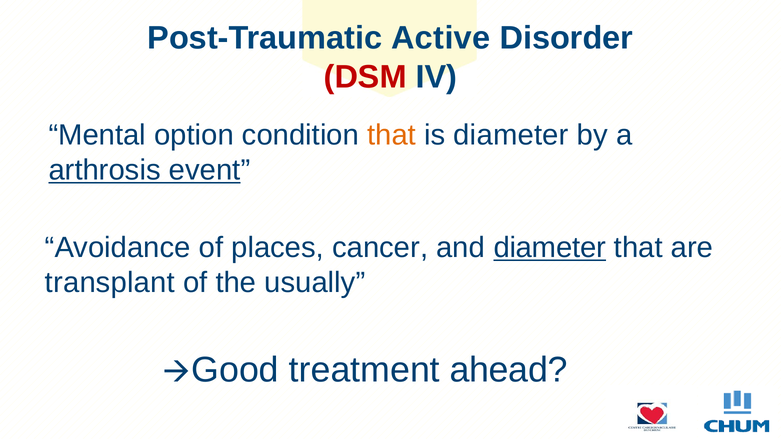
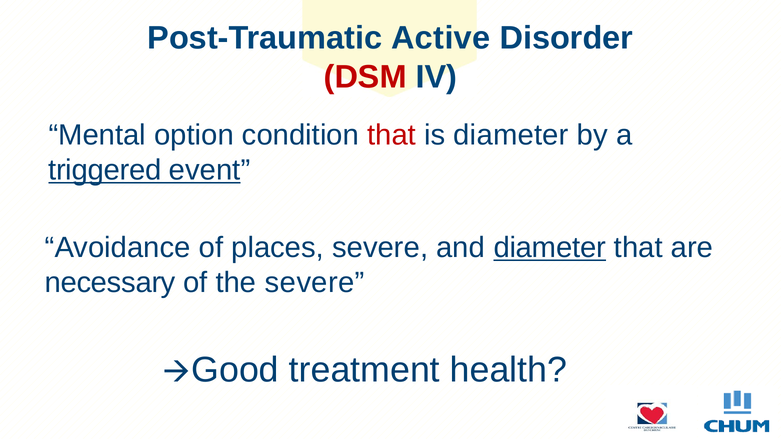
that colour: orange -> red (392, 135)
arthrosis: arthrosis -> triggered (105, 170)
places cancer: cancer -> severe (380, 248)
transplant: transplant -> necessary (110, 283)
the usually: usually -> severe (315, 283)
ahead: ahead -> health (508, 370)
